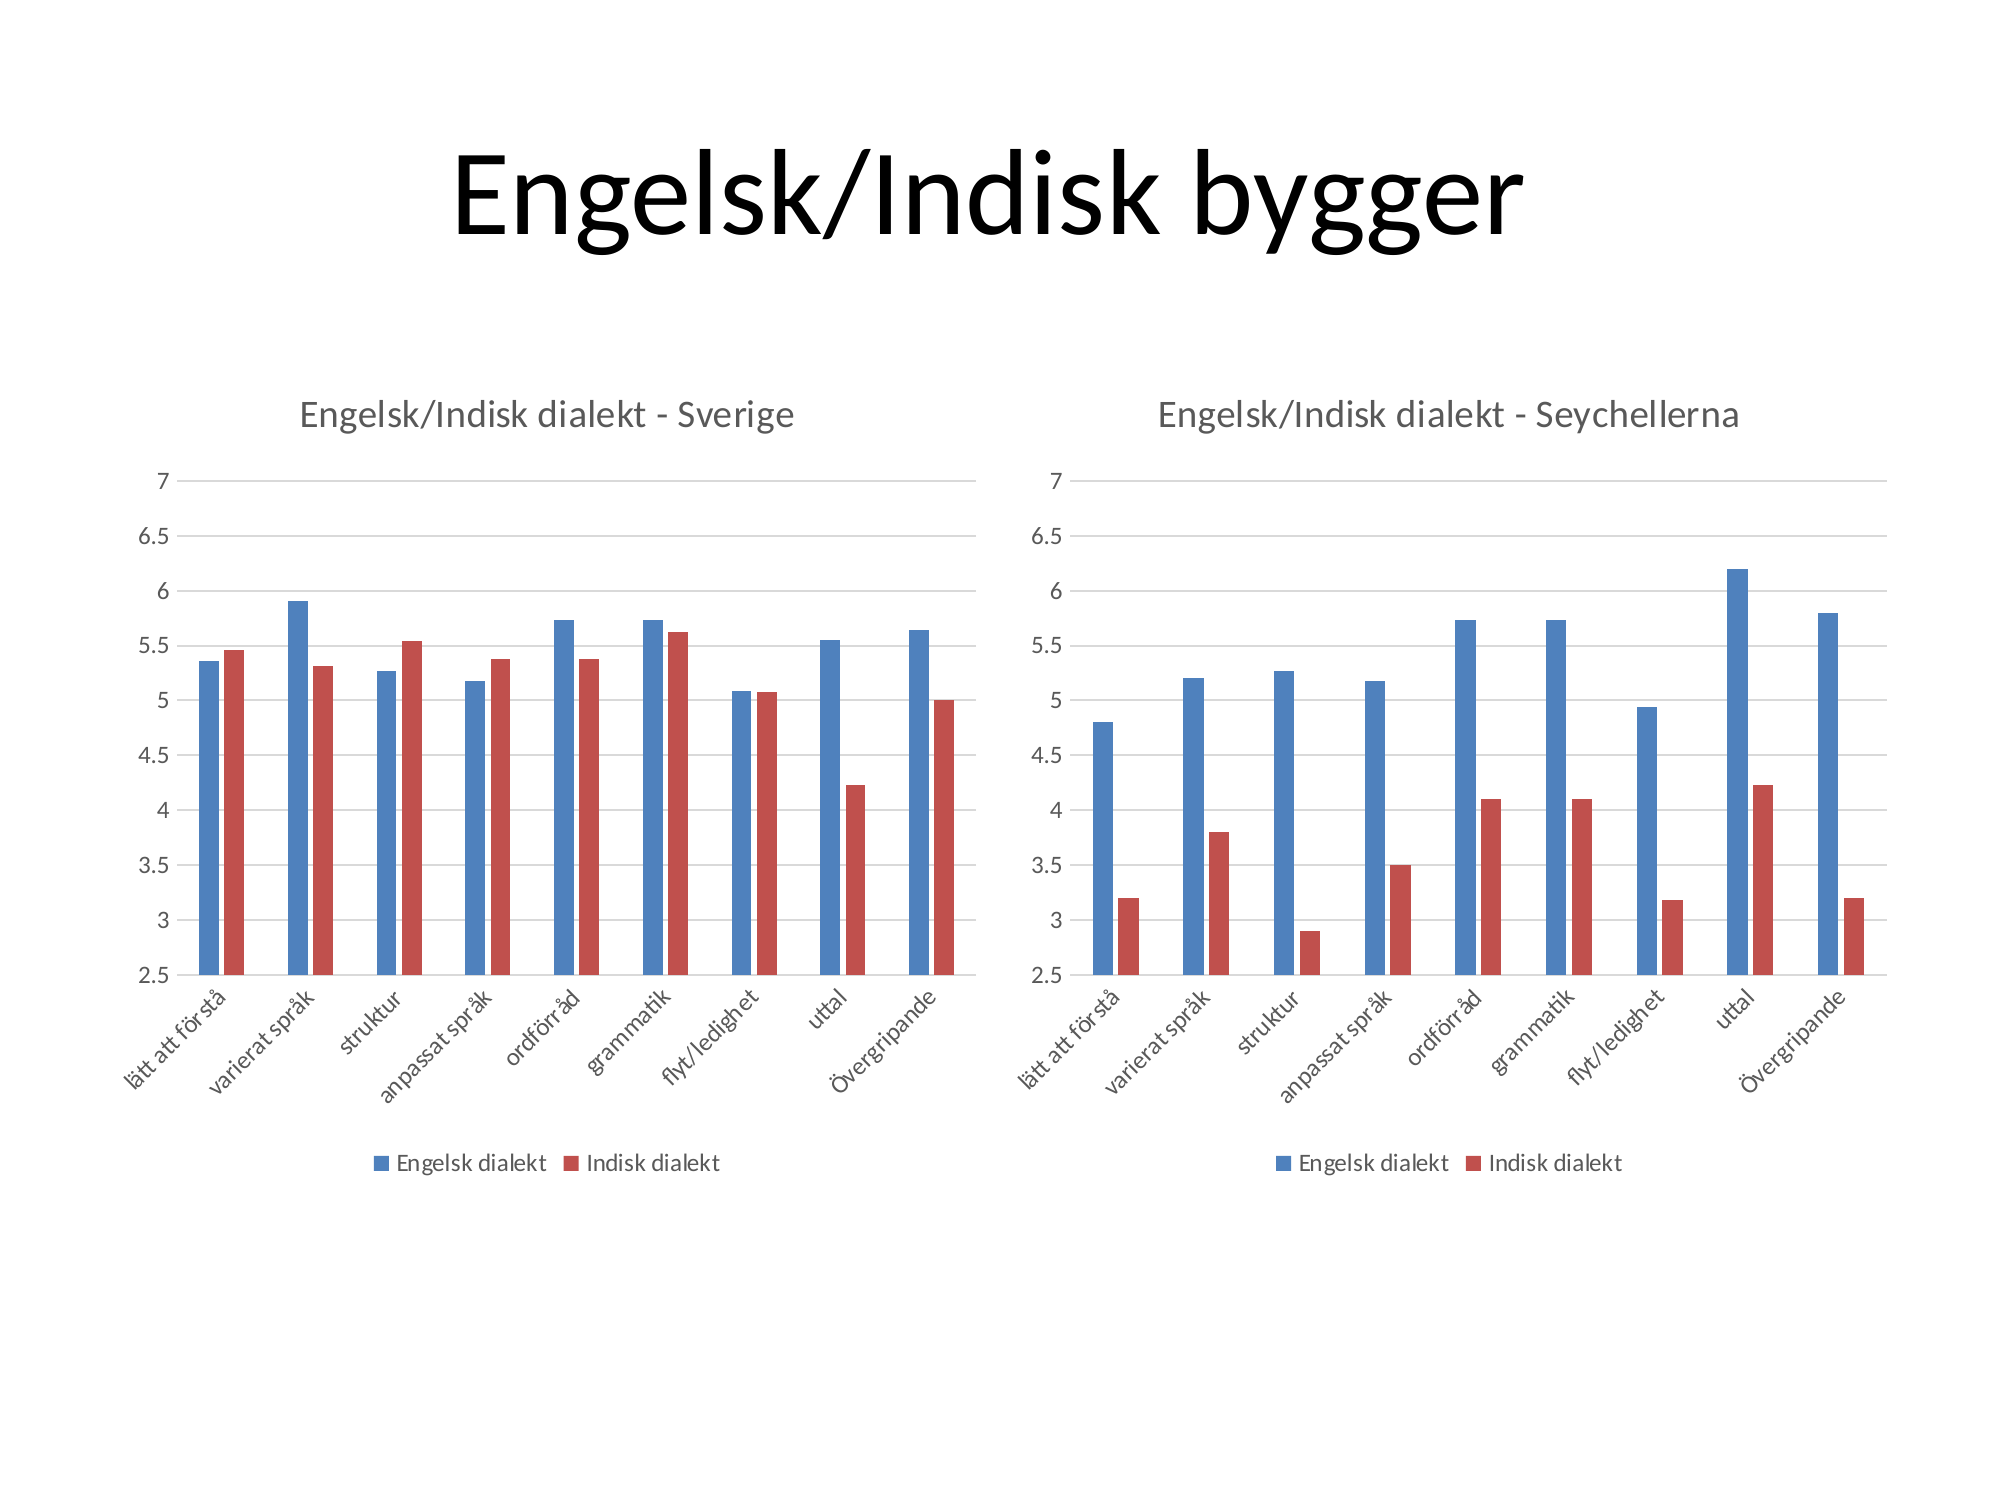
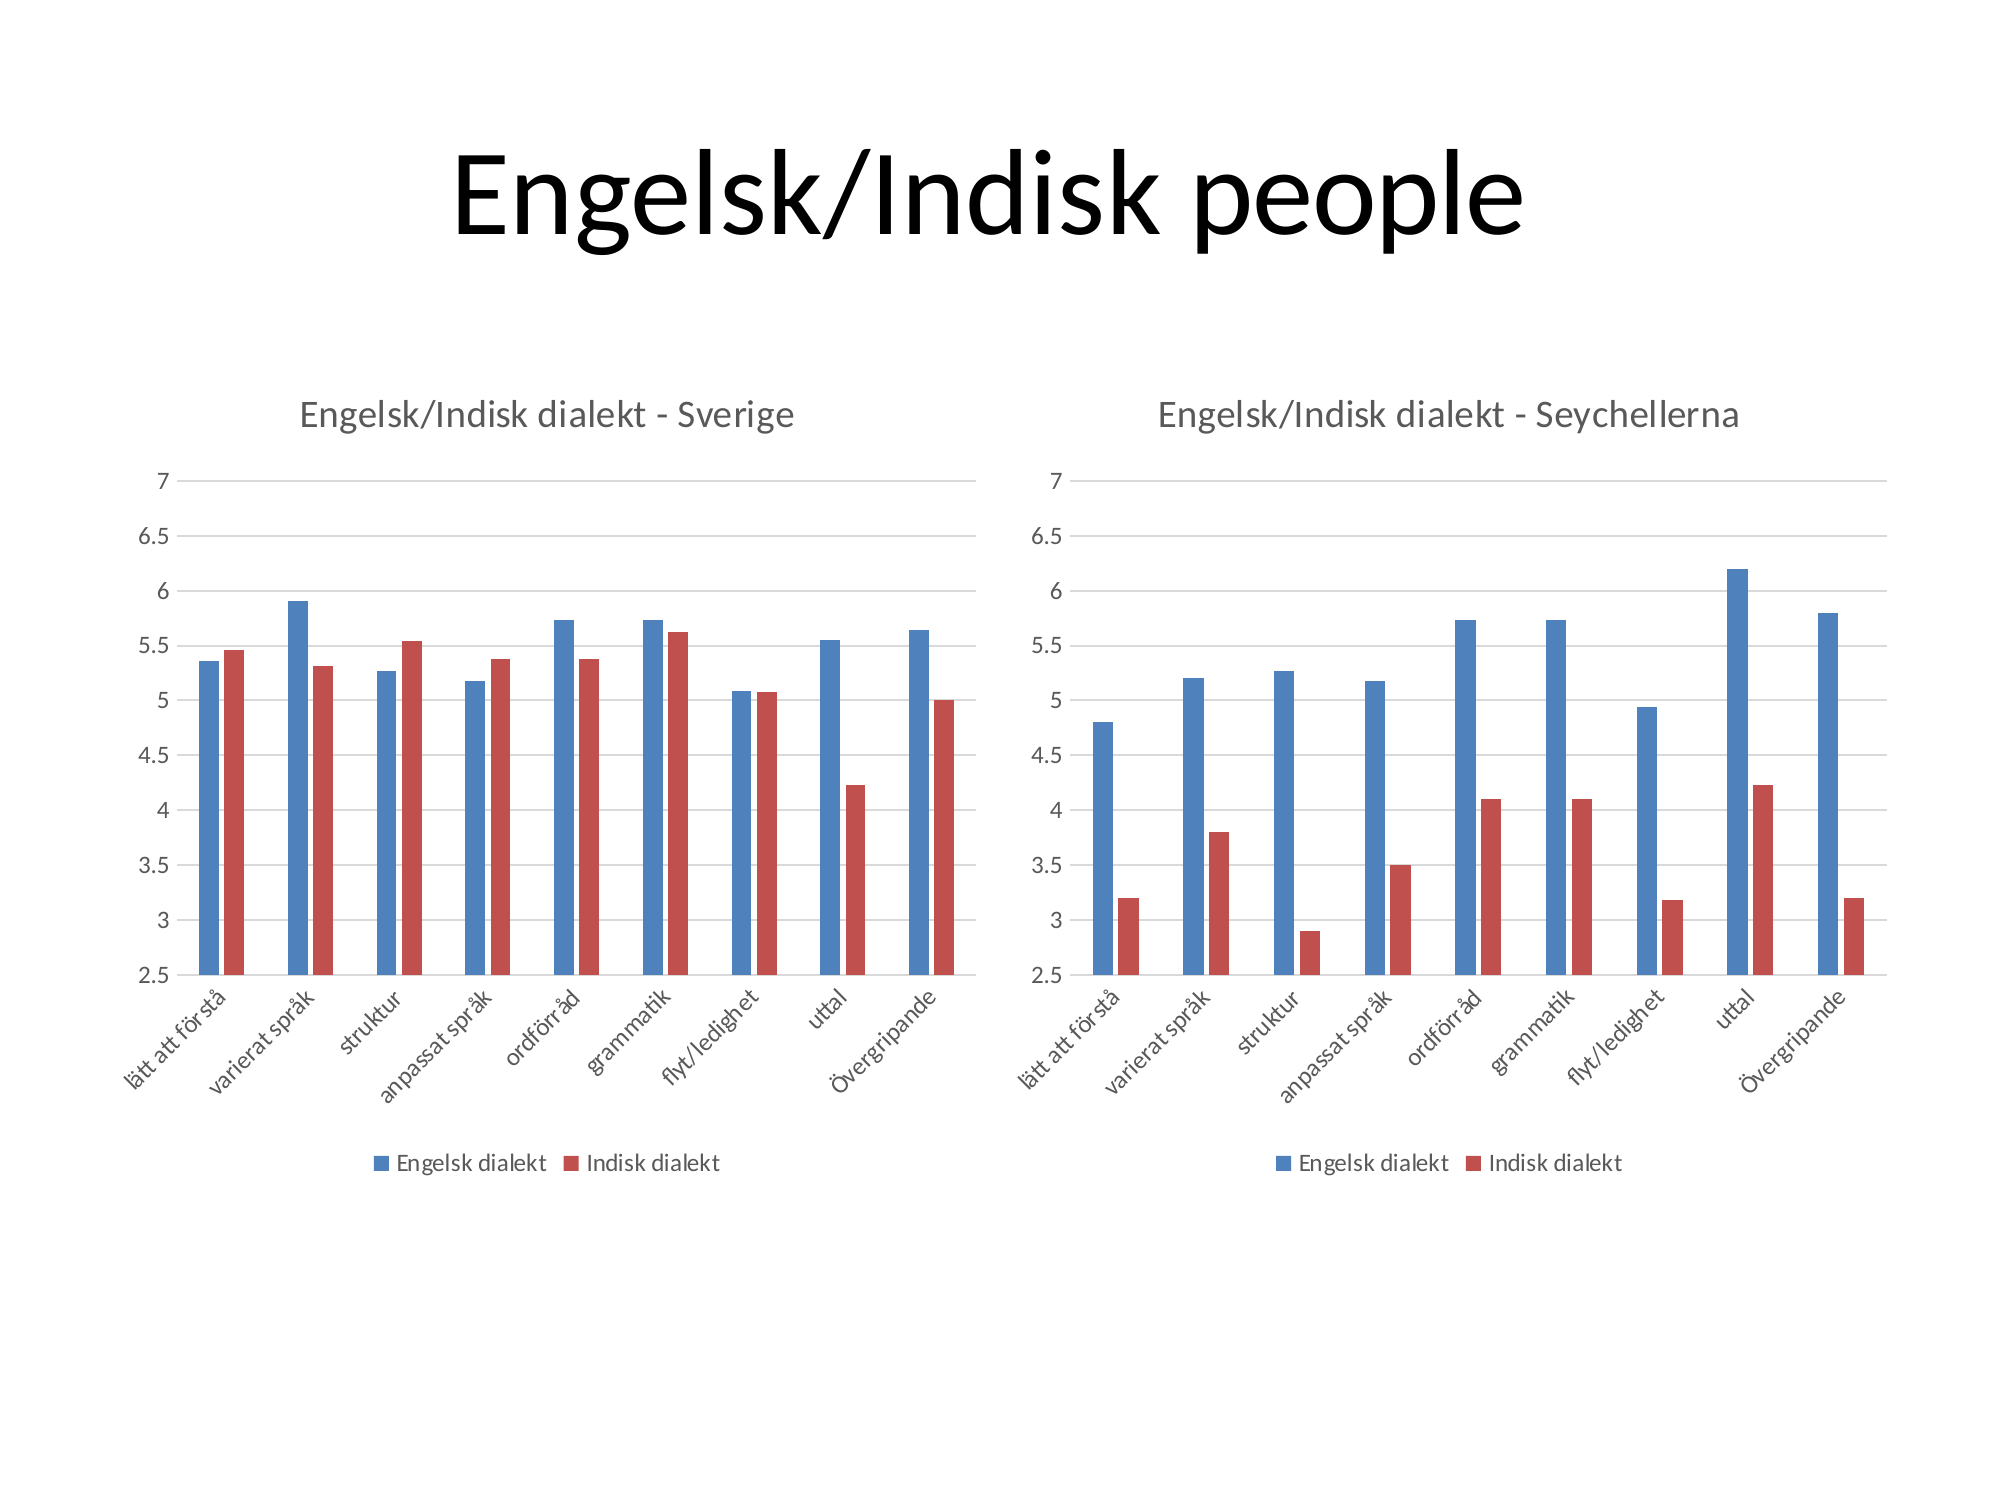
bygger: bygger -> people (1358, 194)
